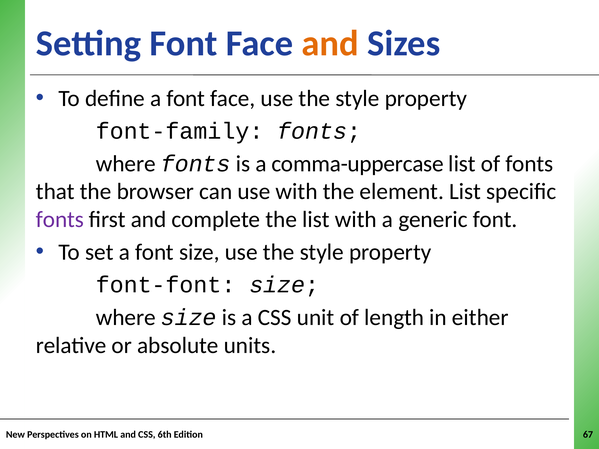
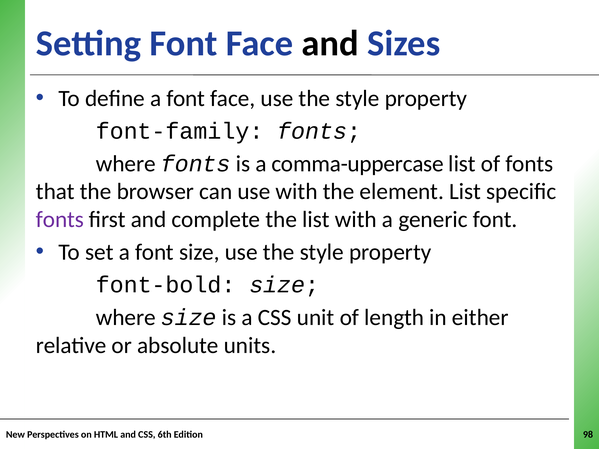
and colour: orange -> black (330, 43)
font-font: font-font -> font-bold (166, 285)
67: 67 -> 98 (588, 435)
